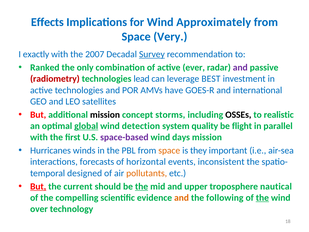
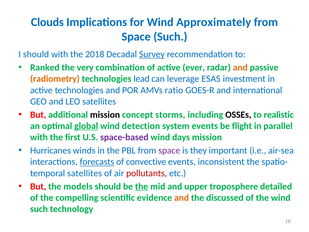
Effects: Effects -> Clouds (47, 22)
Space Very: Very -> Such (170, 37)
I exactly: exactly -> should (36, 54)
2007: 2007 -> 2018 (95, 54)
only: only -> very (85, 67)
and colour: purple -> orange (240, 67)
radiometry colour: red -> orange (55, 79)
BEST: BEST -> ESAS (211, 79)
have: have -> ratio (174, 90)
system quality: quality -> events (205, 126)
space colour: orange -> purple (169, 150)
forecasts underline: none -> present (97, 162)
horizontal: horizontal -> convective (146, 162)
designed: designed -> satellites (85, 173)
pollutants colour: orange -> red (147, 173)
But underline: present -> none (38, 186)
current: current -> models (78, 186)
nautical: nautical -> detailed (276, 186)
following: following -> discussed (225, 198)
the underline: present -> none (262, 198)
over: over -> such (39, 209)
